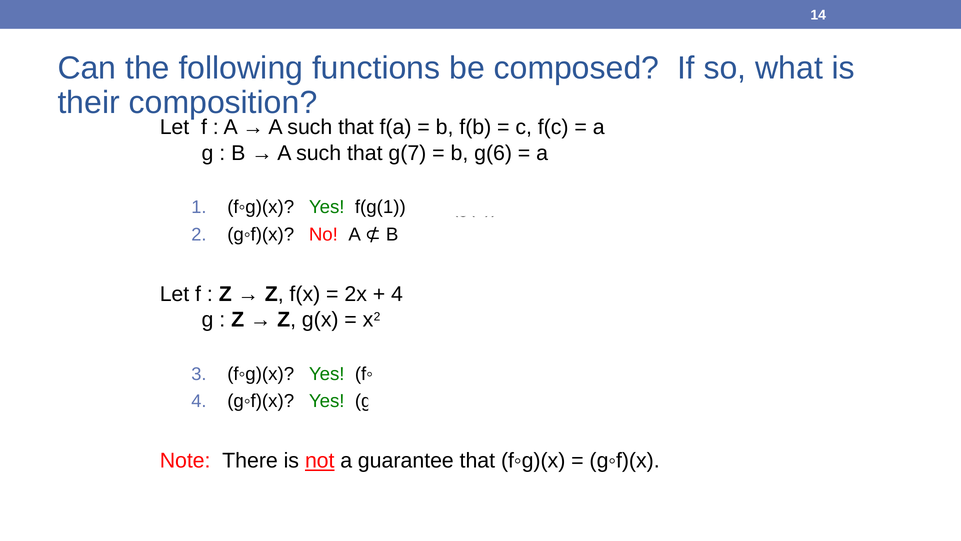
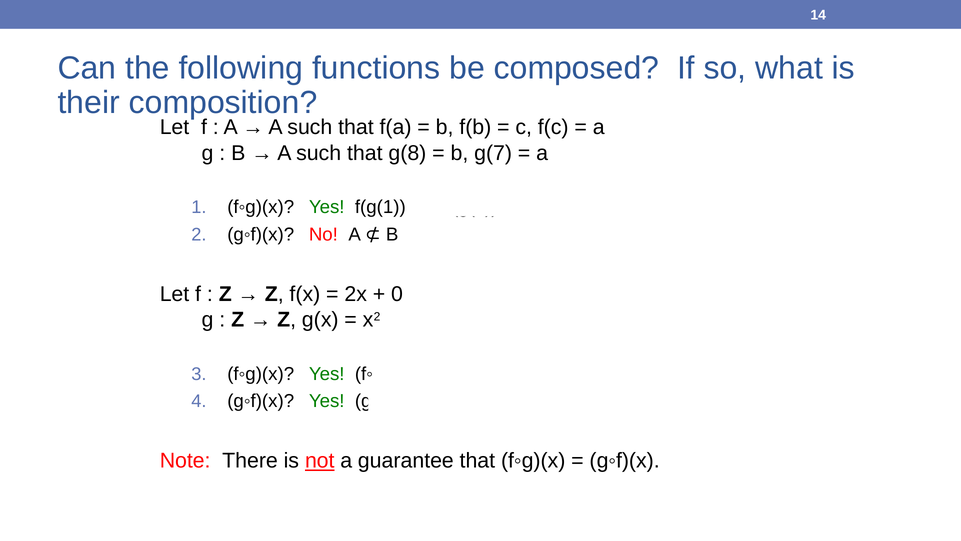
g(7: g(7 -> g(8 (407, 153)
g(6: g(6 -> g(7 (493, 153)
4: 4 -> 0 (397, 294)
